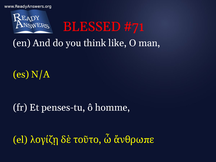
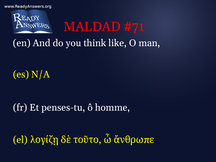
BLESSED: BLESSED -> MALDAD (92, 27)
